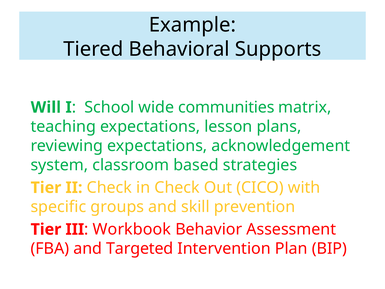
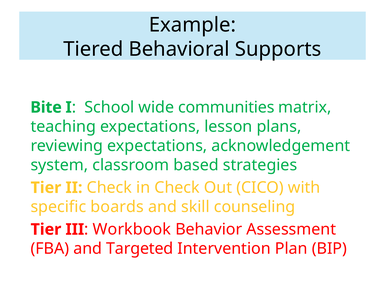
Will: Will -> Bite (46, 107)
groups: groups -> boards (117, 207)
prevention: prevention -> counseling (255, 207)
